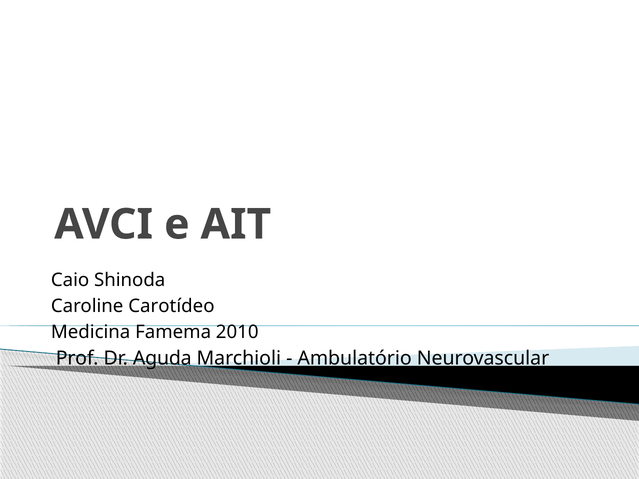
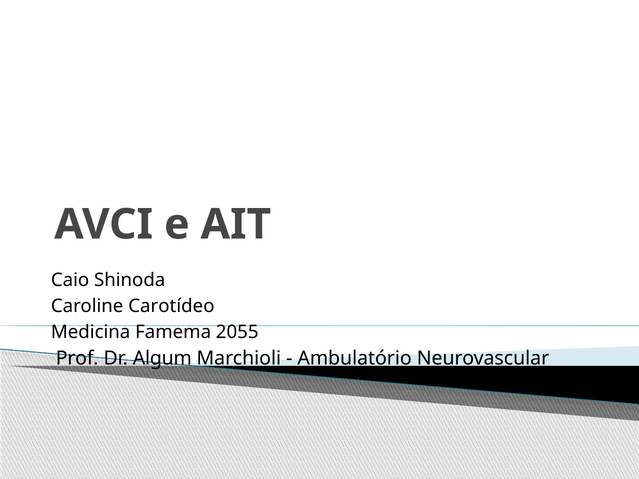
2010: 2010 -> 2055 (237, 332)
Aguda: Aguda -> Algum (162, 359)
